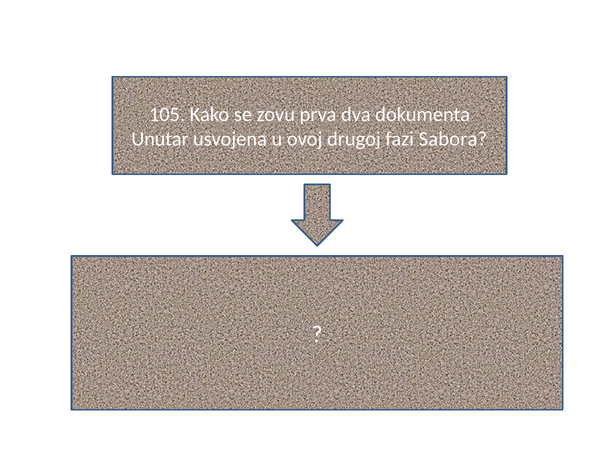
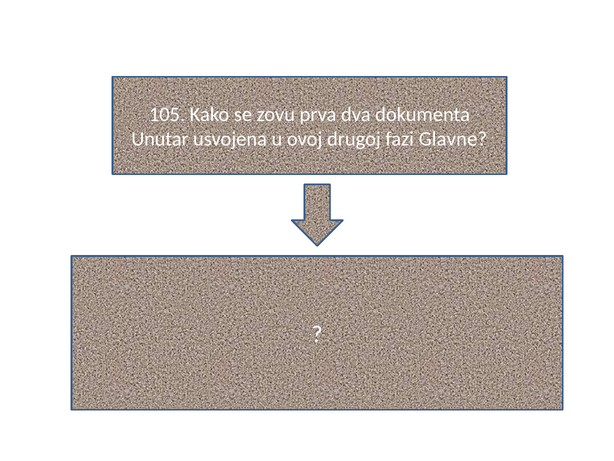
Sabora: Sabora -> Glavne (453, 139)
